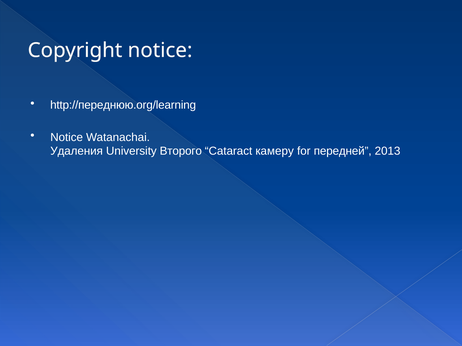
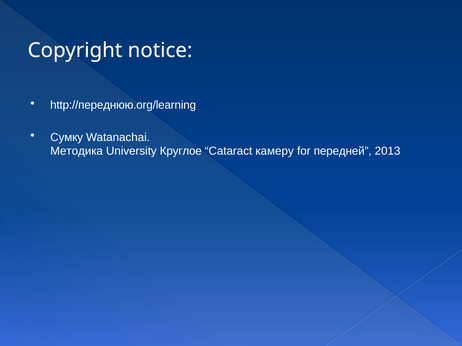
Notice: Notice -> Сумку (67, 137)
Удаления: Удаления -> Методика (77, 151)
Второго: Второго -> Круглое (181, 151)
